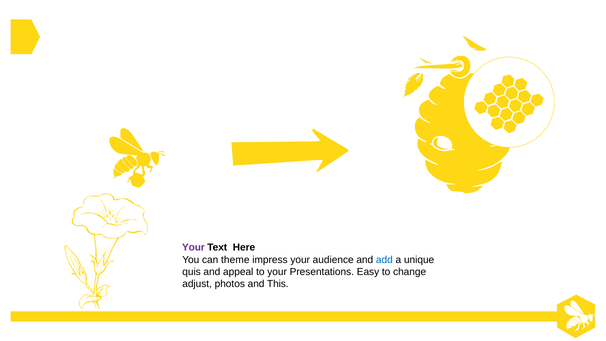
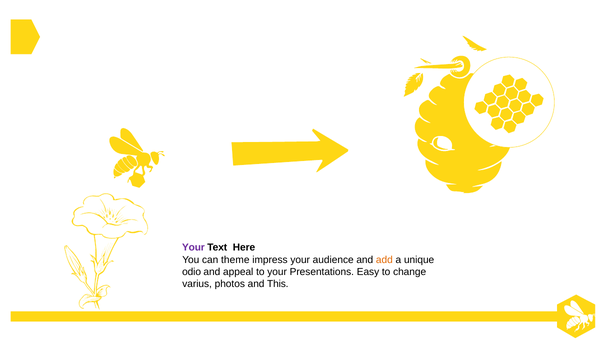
add colour: blue -> orange (384, 260)
quis: quis -> odio (192, 272)
adjust: adjust -> varius (197, 284)
